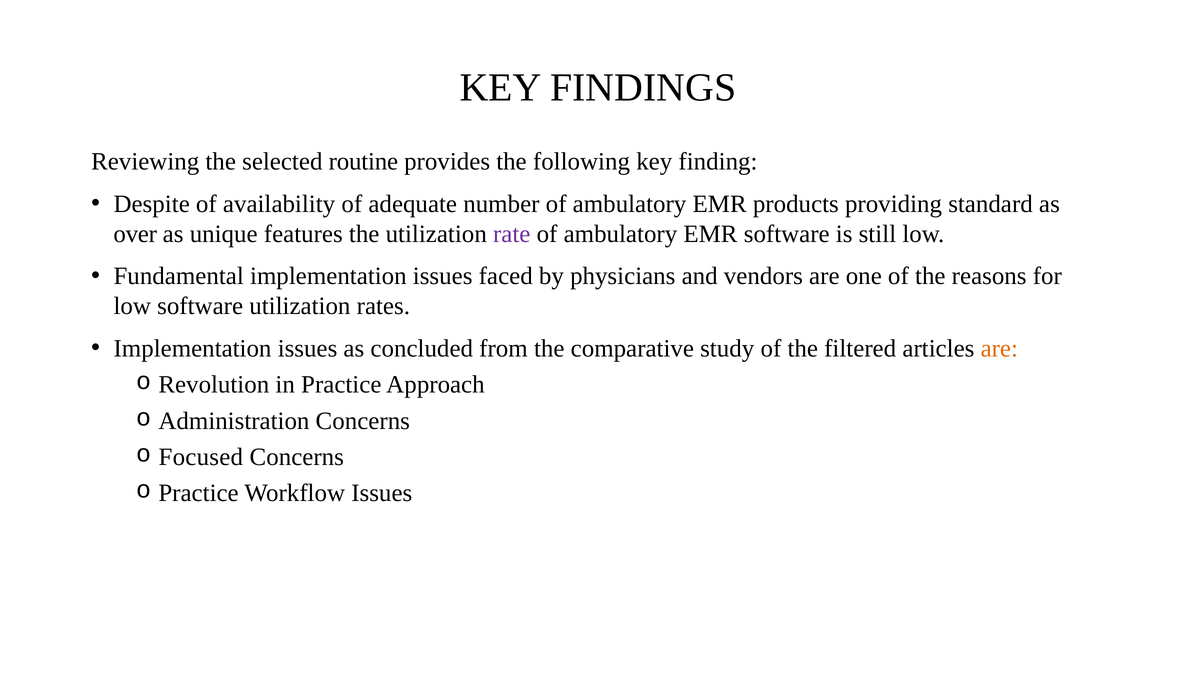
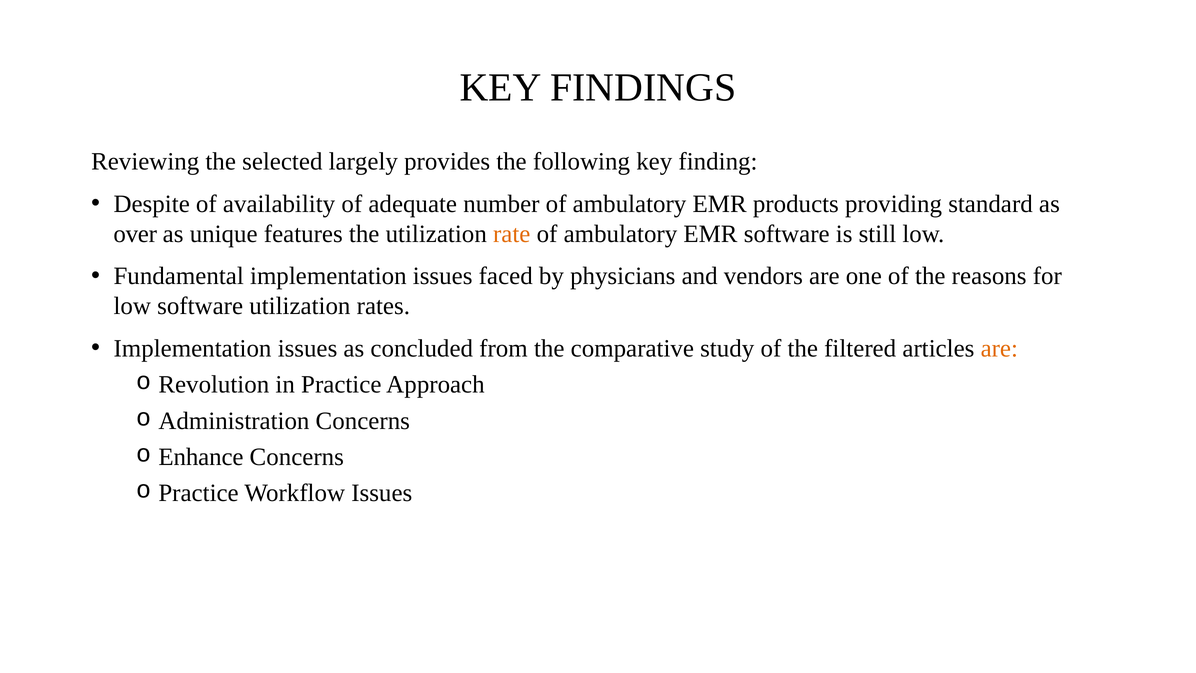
routine: routine -> largely (363, 161)
rate colour: purple -> orange (512, 234)
Focused: Focused -> Enhance (201, 457)
